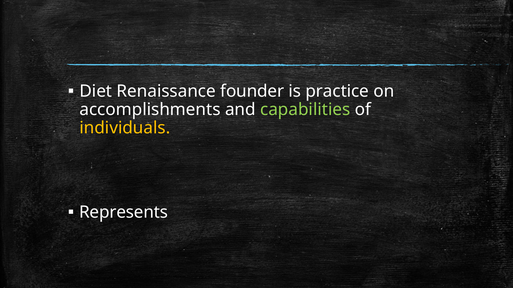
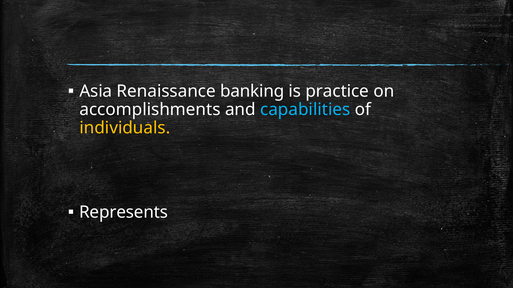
Diet: Diet -> Asia (96, 91)
founder: founder -> banking (252, 91)
capabilities colour: light green -> light blue (305, 110)
